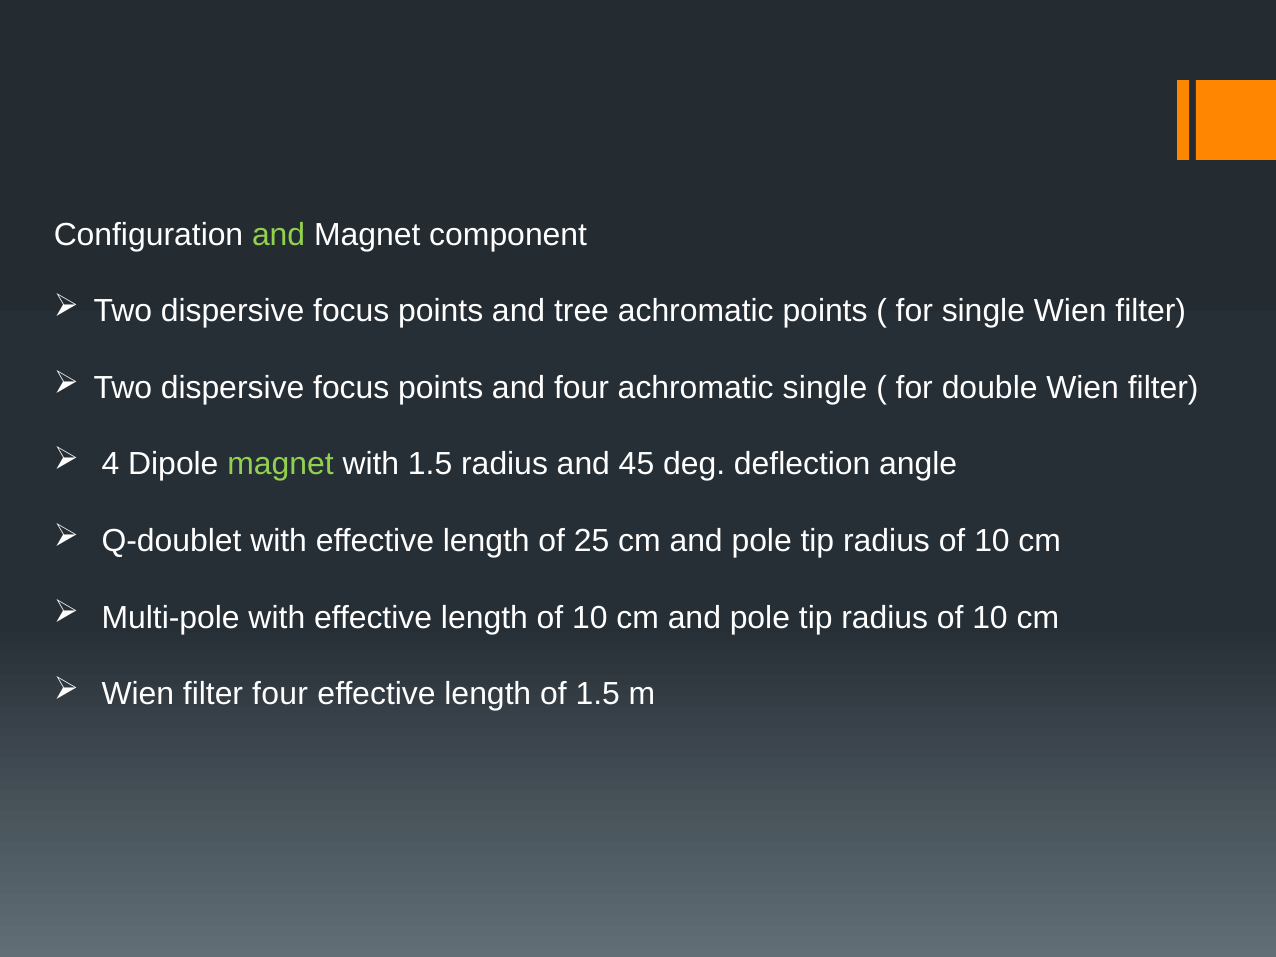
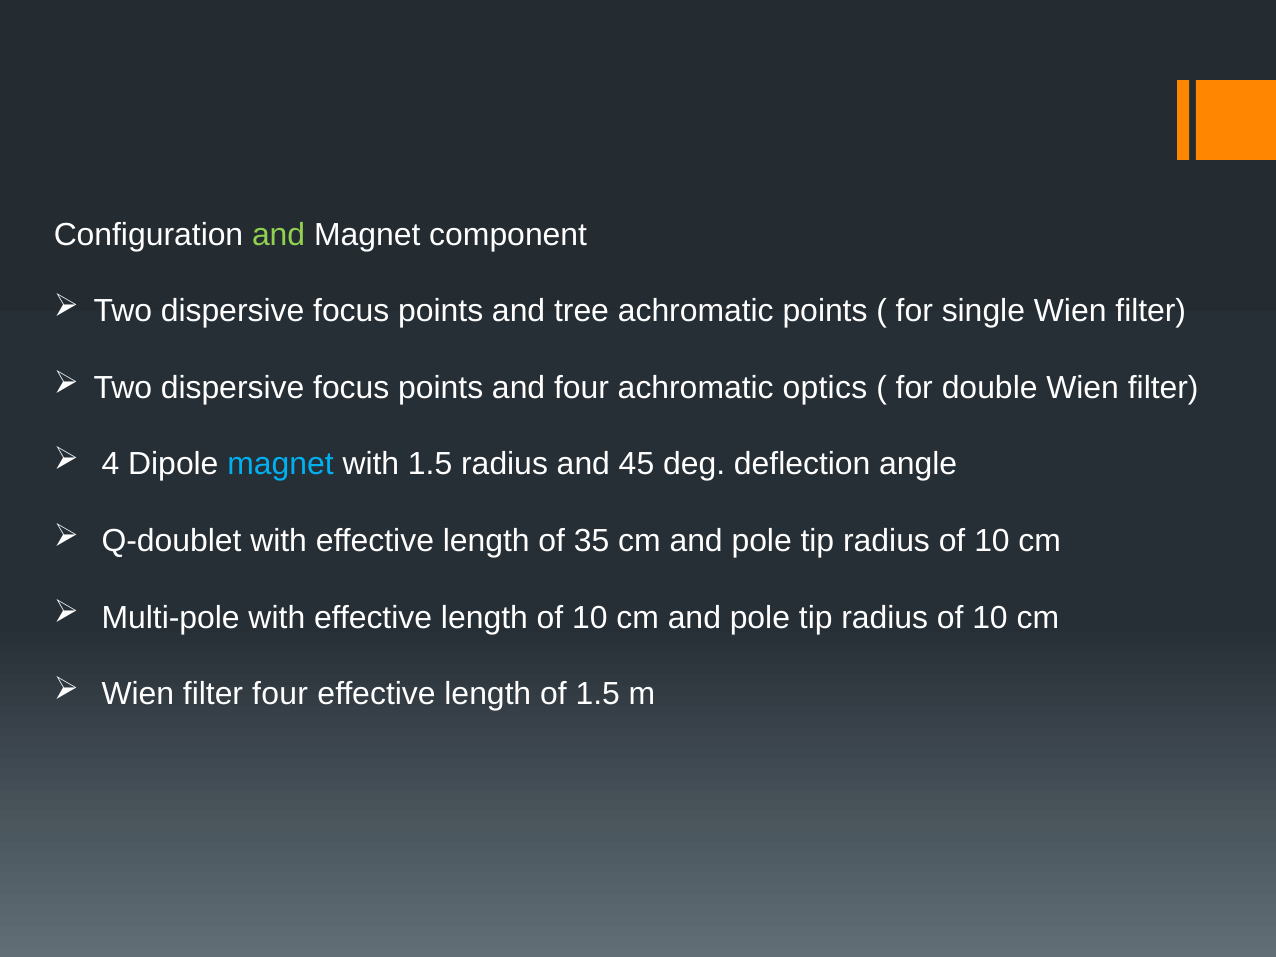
achromatic single: single -> optics (825, 388)
magnet colour: light green -> light blue (281, 464)
25: 25 -> 35 (592, 541)
